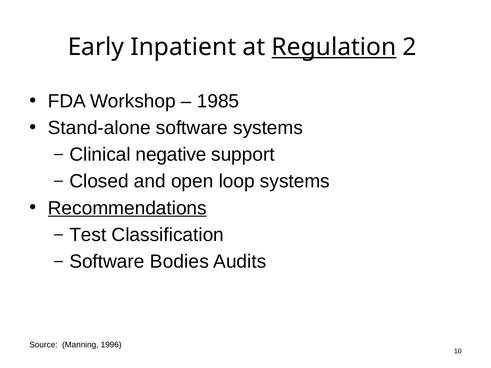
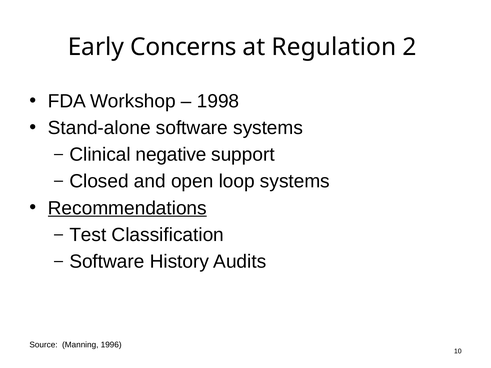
Inpatient: Inpatient -> Concerns (183, 47)
Regulation underline: present -> none (334, 47)
1985: 1985 -> 1998 (218, 101)
Bodies: Bodies -> History (179, 262)
